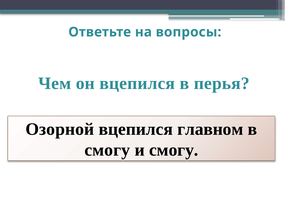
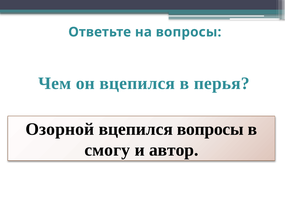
вцепился главном: главном -> вопросы (210, 129)
и смогу: смогу -> автор (174, 150)
